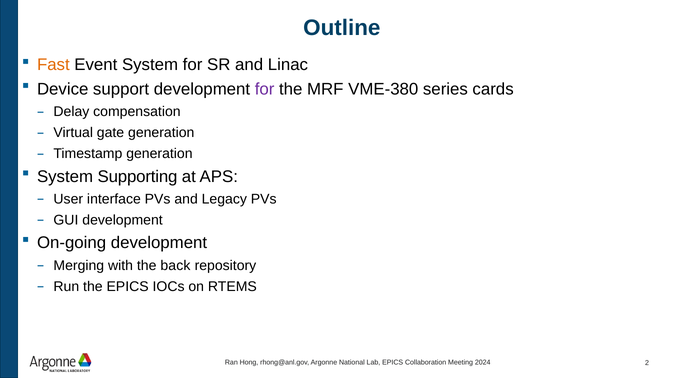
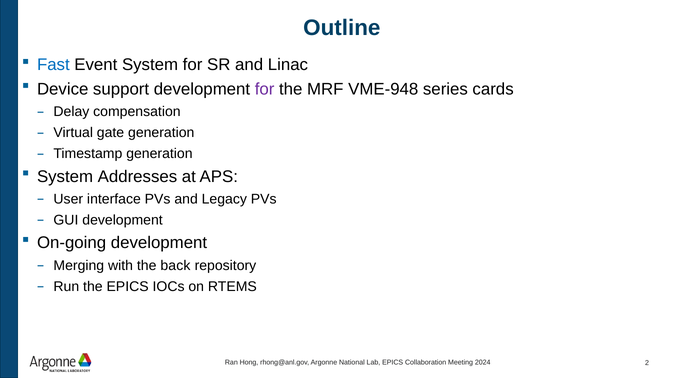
Fast colour: orange -> blue (53, 65)
VME-380: VME-380 -> VME-948 (383, 89)
Supporting: Supporting -> Addresses (137, 177)
